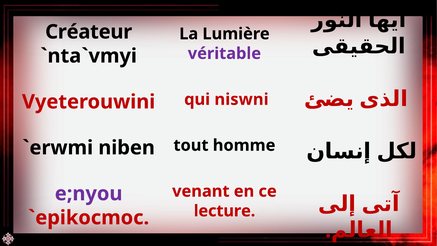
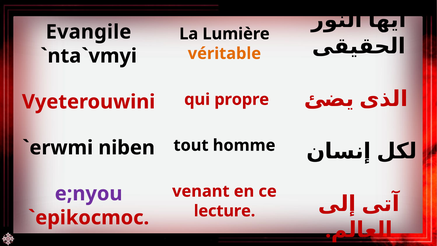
Créateur: Créateur -> Evangile (88, 32)
véritable colour: purple -> orange (224, 53)
niswni: niswni -> propre (242, 99)
